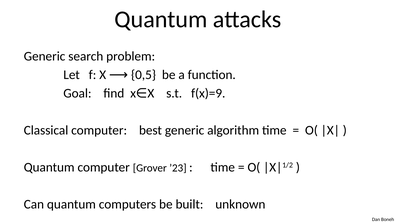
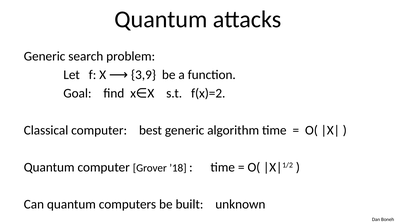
0,5: 0,5 -> 3,9 (144, 75)
f(x)=9: f(x)=9 -> f(x)=2 (208, 93)
’23: ’23 -> ’18 (178, 168)
